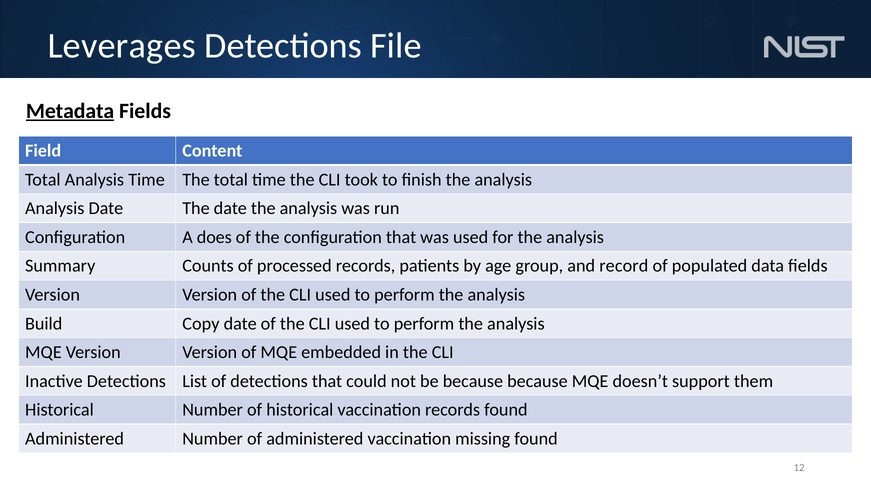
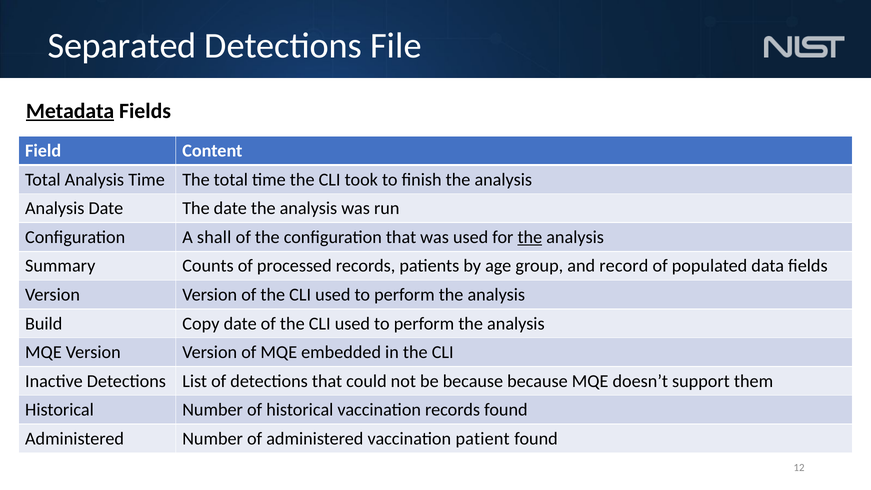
Leverages: Leverages -> Separated (122, 46)
does: does -> shall (214, 237)
the underline: none -> present (530, 237)
missing: missing -> patient (483, 439)
